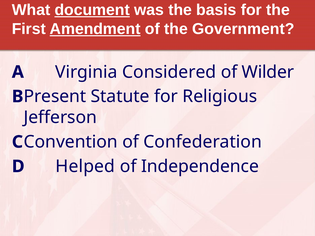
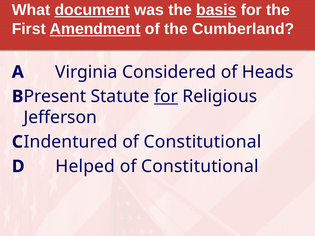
basis underline: none -> present (216, 10)
Government: Government -> Cumberland (243, 29)
Wilder: Wilder -> Heads (268, 72)
for underline: none -> present (166, 97)
Convention: Convention -> Indentured (71, 142)
Confederation: Confederation -> Constitutional (203, 142)
Independence: Independence -> Constitutional (200, 167)
